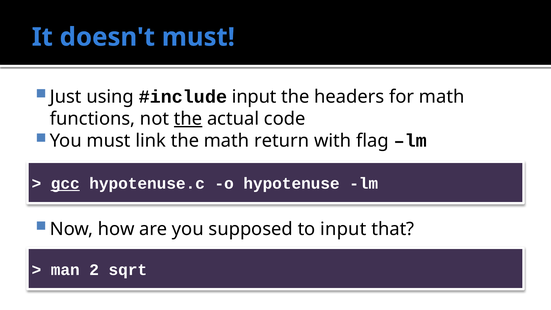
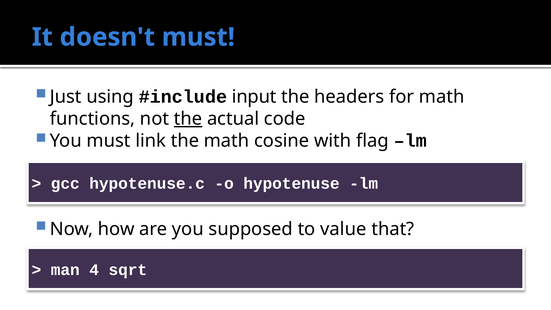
return: return -> cosine (282, 141)
gcc underline: present -> none (65, 184)
to input: input -> value (343, 229)
2: 2 -> 4 (94, 270)
